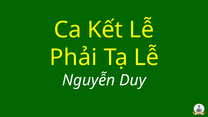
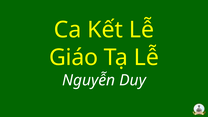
Phải: Phải -> Giáo (74, 57)
